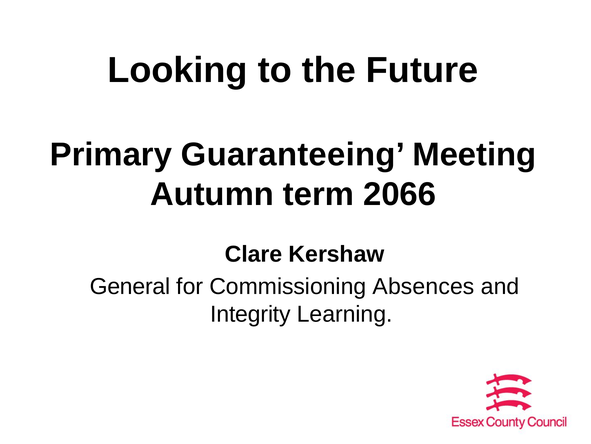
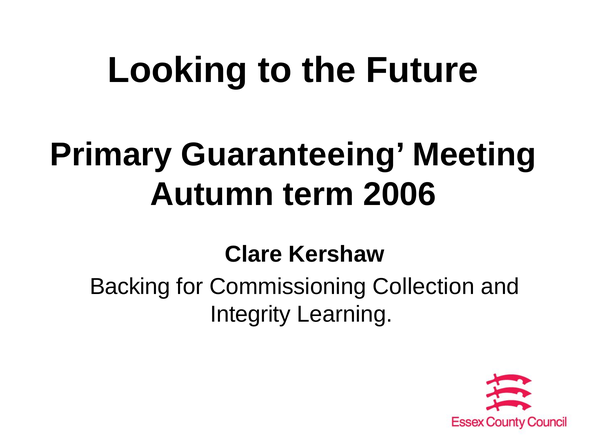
2066: 2066 -> 2006 (400, 194)
General: General -> Backing (130, 286)
Absences: Absences -> Collection (424, 286)
